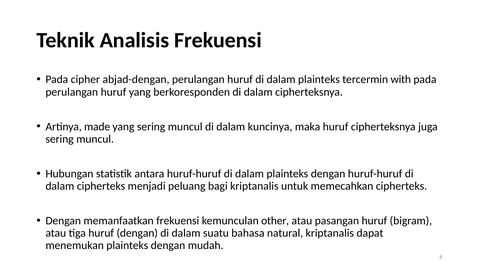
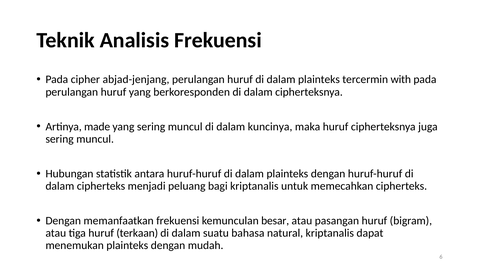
abjad-dengan: abjad-dengan -> abjad-jenjang (136, 80)
other: other -> besar (275, 221)
huruf dengan: dengan -> terkaan (137, 233)
